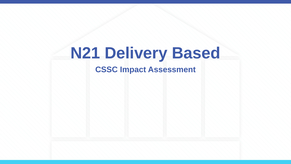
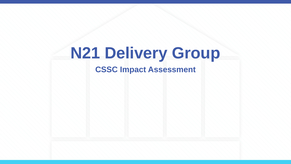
Based: Based -> Group (196, 53)
